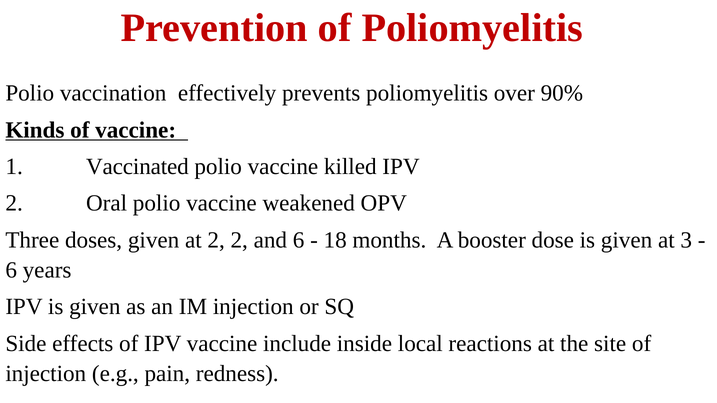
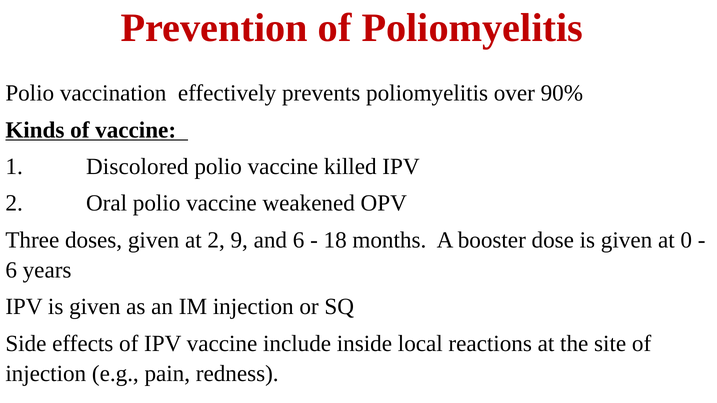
Vaccinated: Vaccinated -> Discolored (137, 167)
2 2: 2 -> 9 (239, 240)
3: 3 -> 0 (686, 240)
